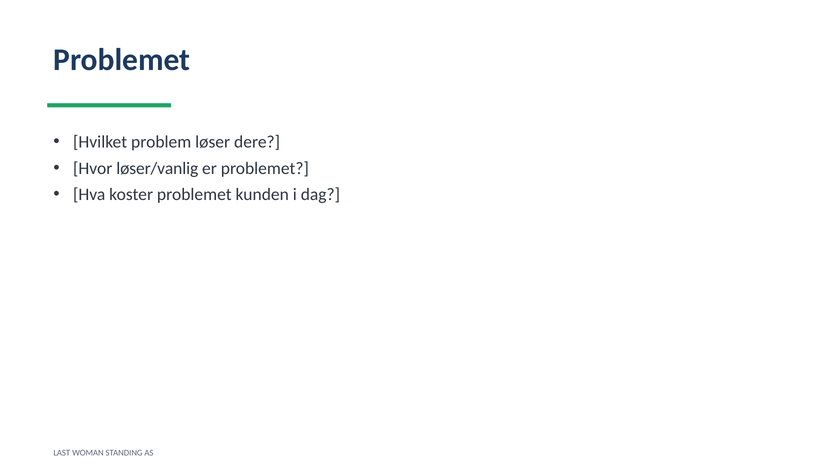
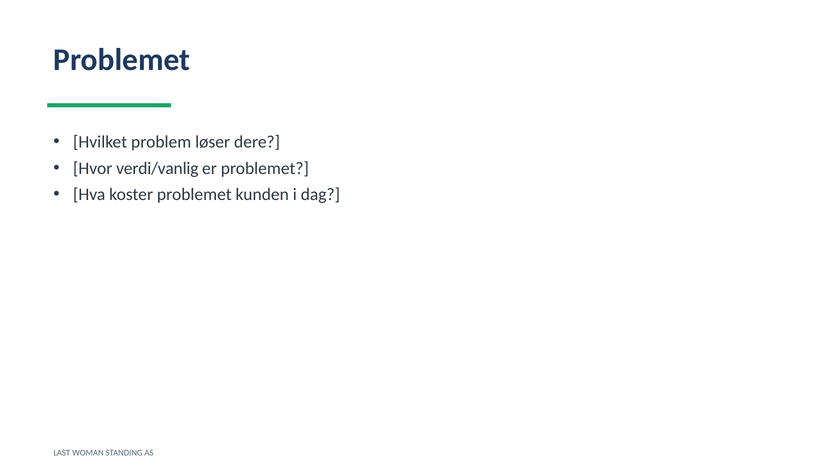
løser/vanlig: løser/vanlig -> verdi/vanlig (157, 168)
